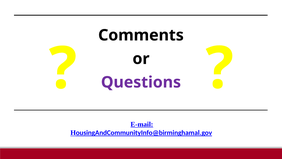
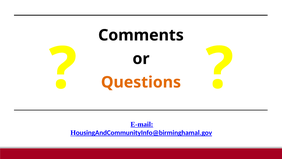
Questions colour: purple -> orange (141, 82)
